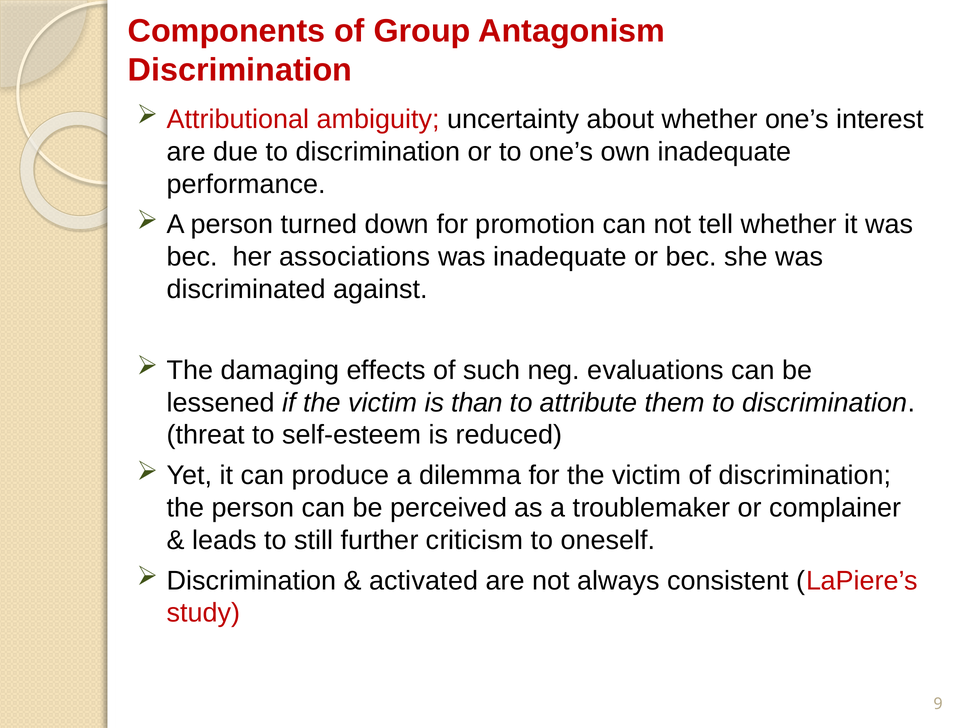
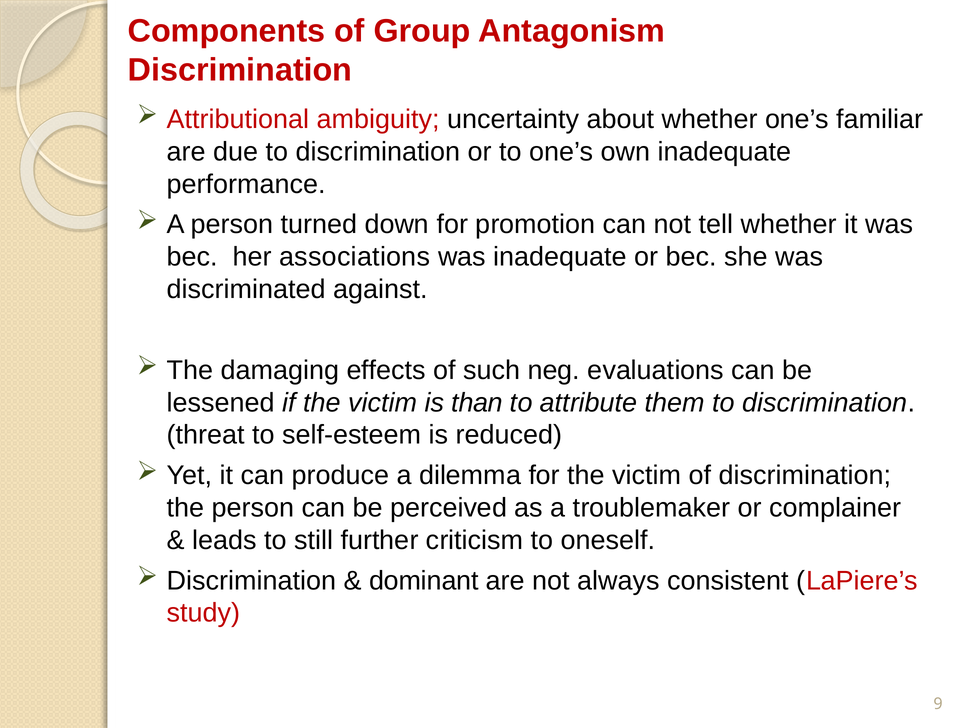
interest: interest -> familiar (880, 119)
activated: activated -> dominant (424, 580)
